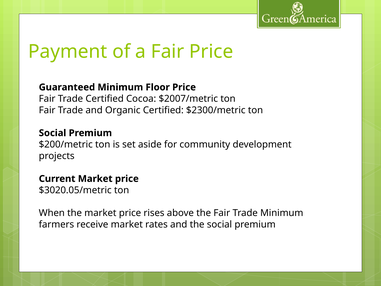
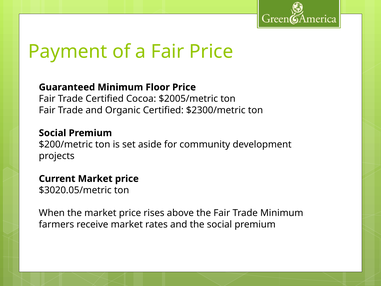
$2007/metric: $2007/metric -> $2005/metric (188, 99)
